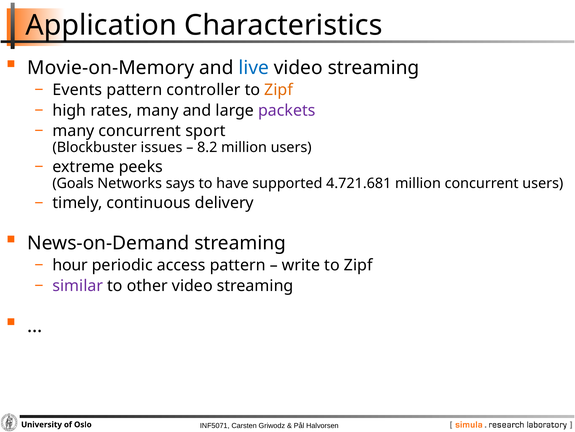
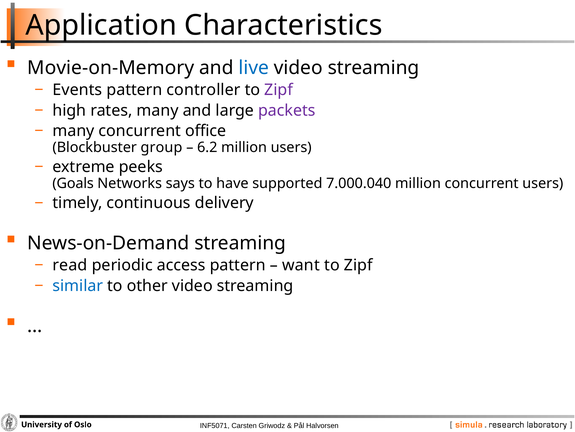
Zipf colour: orange -> purple (279, 90)
sport: sport -> office (206, 131)
issues: issues -> group (161, 147)
8.2: 8.2 -> 6.2 (207, 147)
4.721.681: 4.721.681 -> 7.000.040 (359, 183)
hour: hour -> read (70, 265)
write: write -> want (301, 265)
similar colour: purple -> blue (78, 285)
